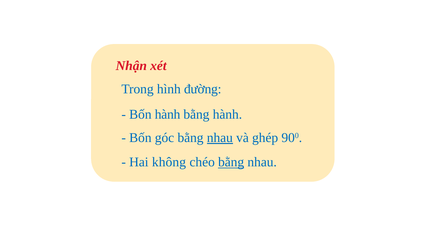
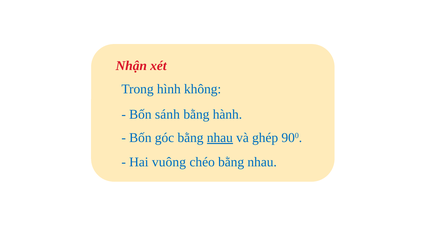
đường: đường -> không (203, 89)
Bốn hành: hành -> sánh (167, 114)
không: không -> vuông (169, 162)
bằng underline: present -> none (231, 162)
